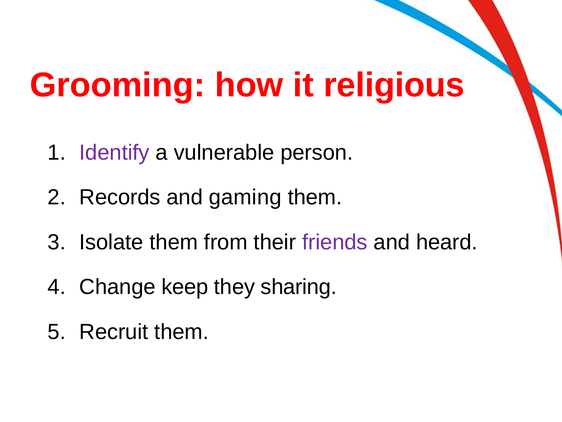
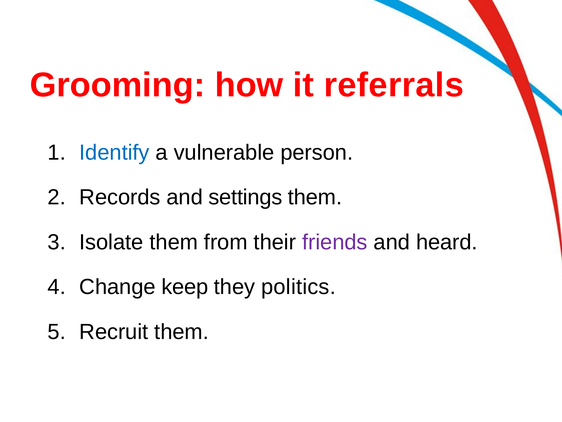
religious: religious -> referrals (394, 85)
Identify colour: purple -> blue (114, 152)
gaming: gaming -> settings (245, 197)
sharing: sharing -> politics (299, 287)
